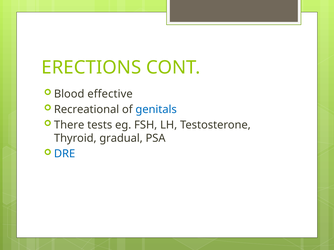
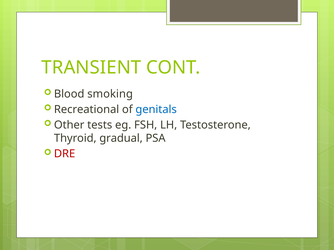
ERECTIONS: ERECTIONS -> TRANSIENT (91, 68)
effective: effective -> smoking (110, 94)
There: There -> Other (69, 125)
DRE colour: blue -> red (65, 154)
